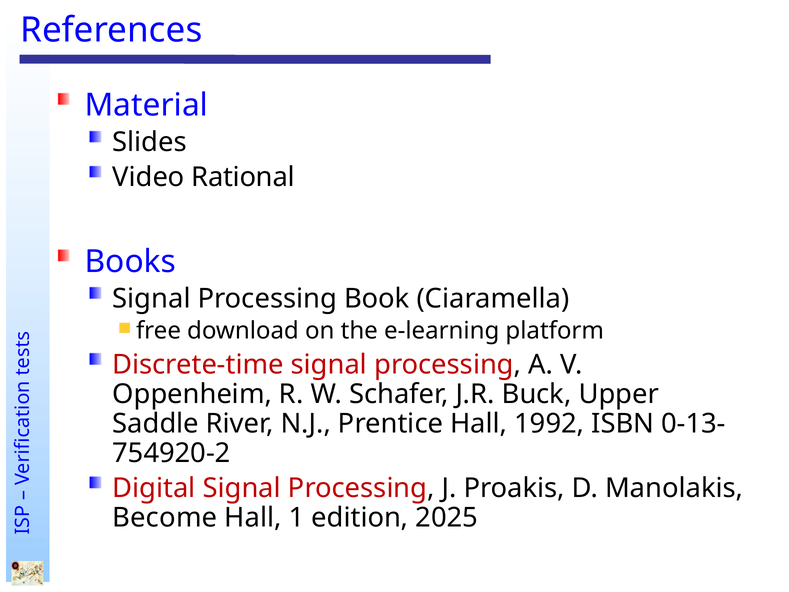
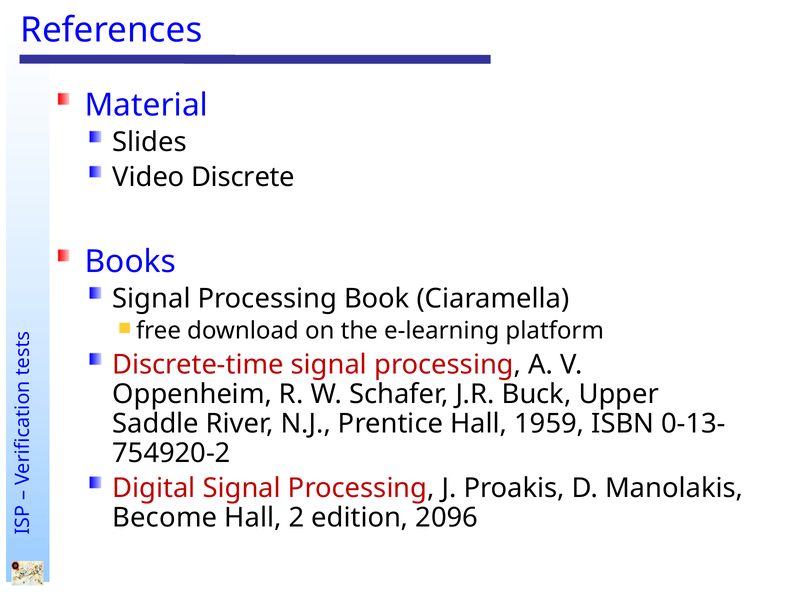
Rational: Rational -> Discrete (243, 177)
1992: 1992 -> 1959 (549, 423)
1: 1 -> 2 (296, 518)
2025: 2025 -> 2096 (447, 518)
